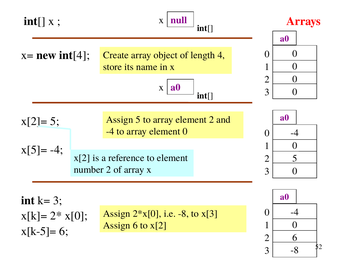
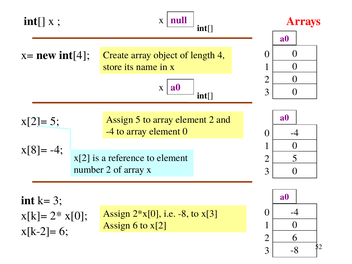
x[5]=: x[5]= -> x[8]= (34, 150)
x[k-5]=: x[k-5]= -> x[k-2]= (39, 231)
